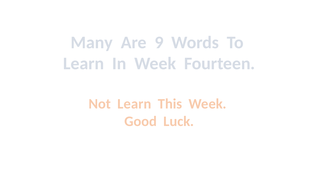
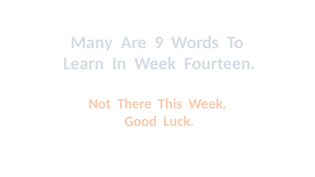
Not Learn: Learn -> There (134, 104)
